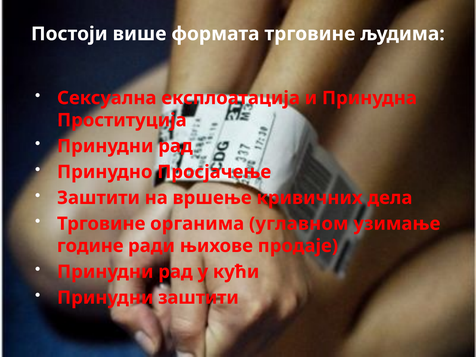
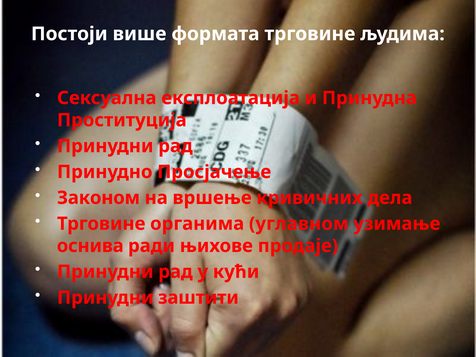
Заштити: Заштити -> Законом (99, 198)
године: године -> оснива (90, 246)
